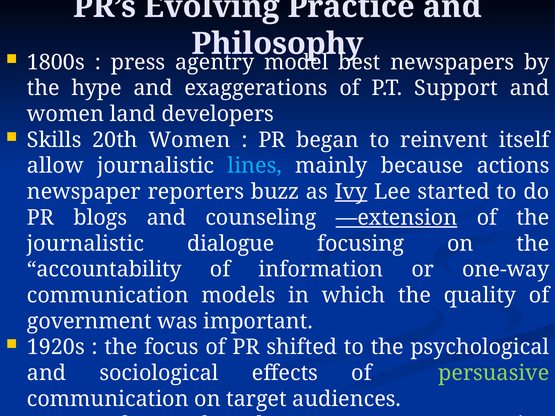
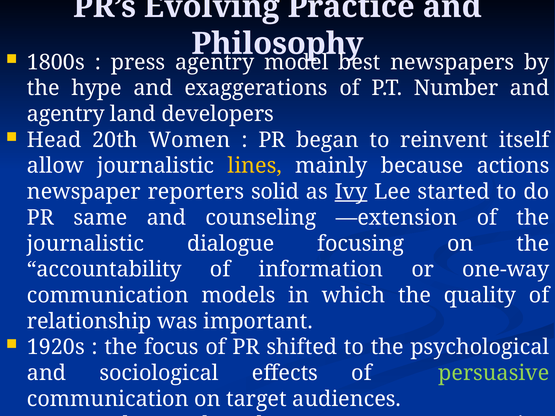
Support: Support -> Number (456, 88)
women: women -> agentry (66, 114)
Skills: Skills -> Head (54, 140)
lines colour: light blue -> yellow (255, 166)
buzz: buzz -> solid (275, 192)
blogs: blogs -> same (100, 218)
—extension underline: present -> none (397, 218)
government: government -> relationship (89, 321)
